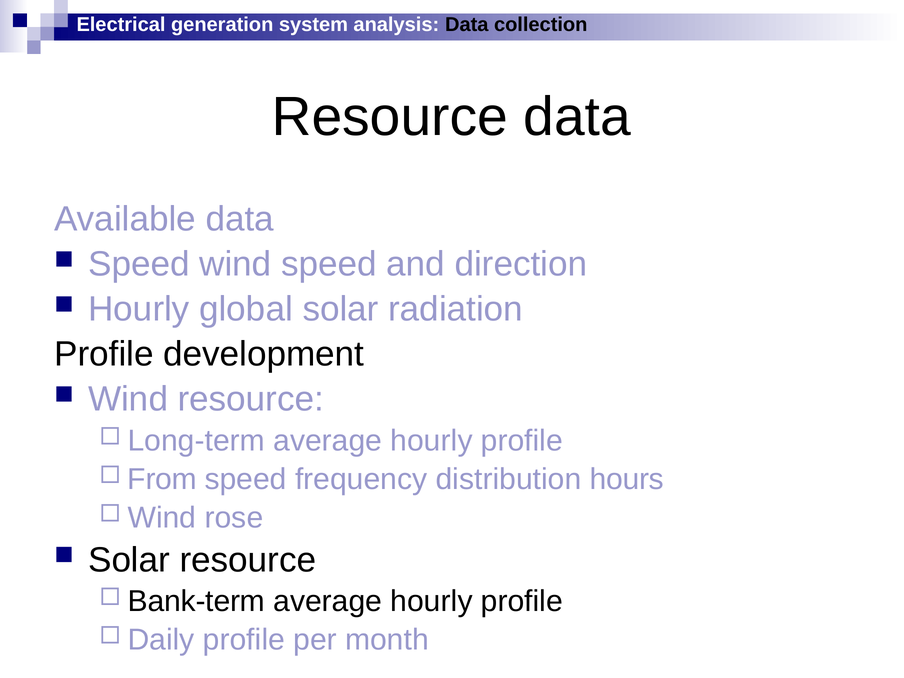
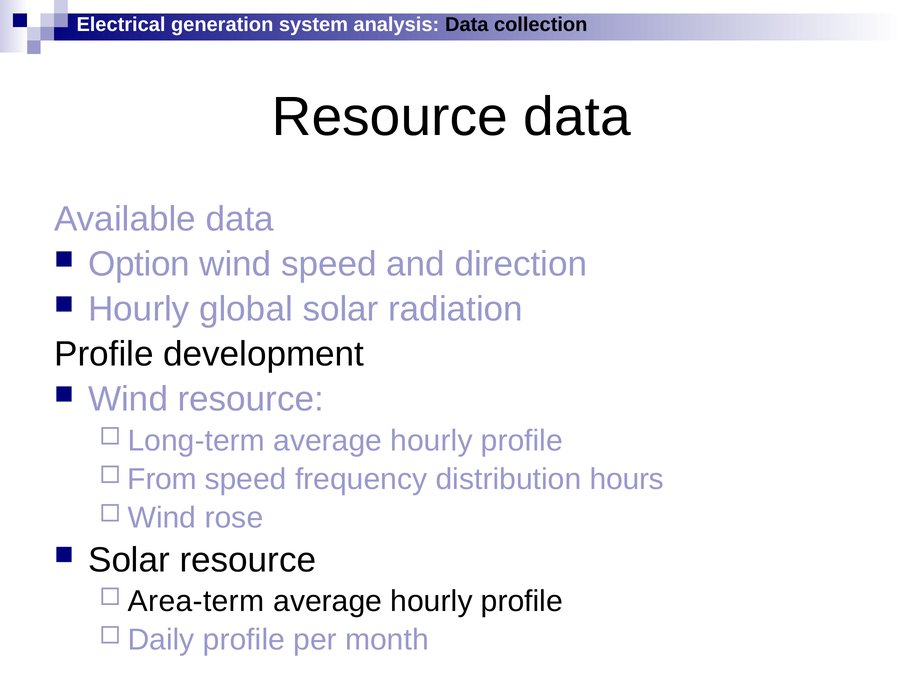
Speed: Speed -> Option (139, 264)
Bank-term: Bank-term -> Area-term (196, 601)
